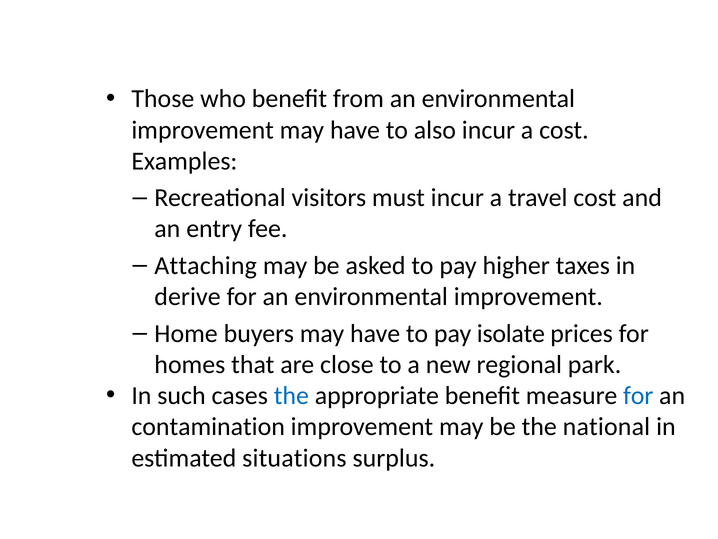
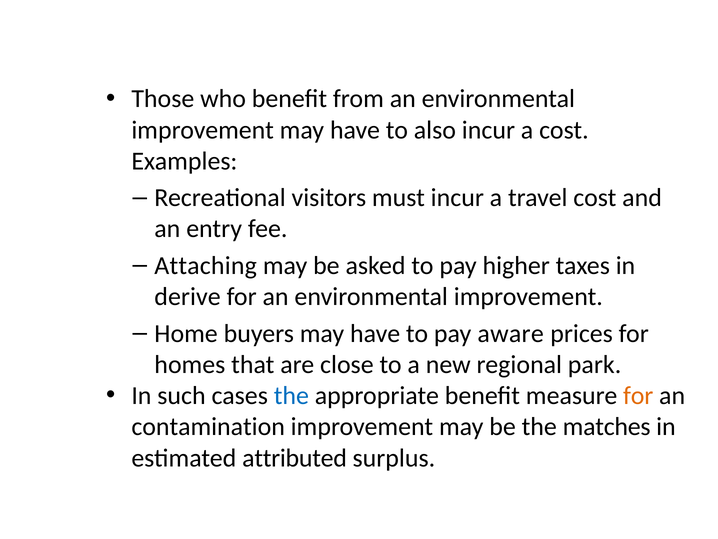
isolate: isolate -> aware (511, 333)
for colour: blue -> orange (638, 395)
national: national -> matches (607, 426)
situations: situations -> attributed (295, 458)
